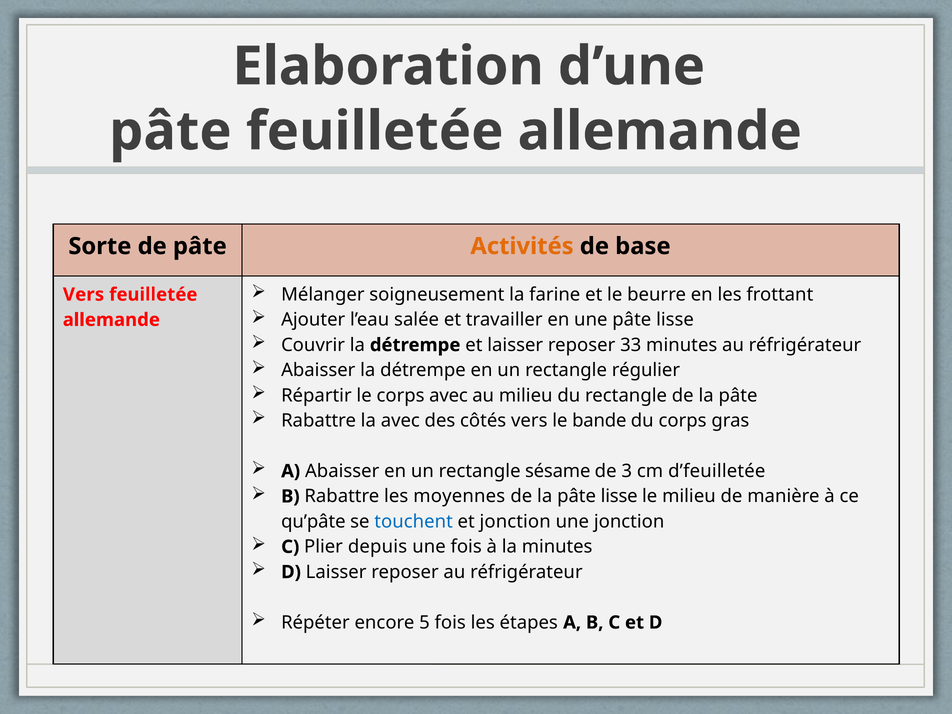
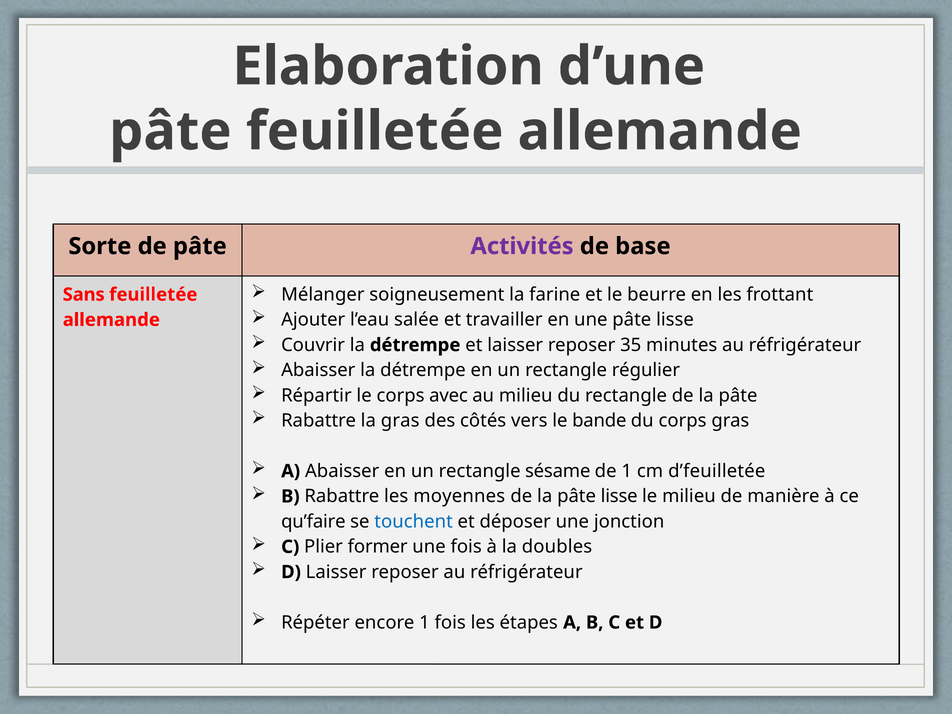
Activités colour: orange -> purple (522, 246)
Vers: Vers -> Sans (84, 295)
33: 33 -> 35 (631, 345)
la avec: avec -> gras (400, 421)
de 3: 3 -> 1 (627, 471)
qu’pâte: qu’pâte -> qu’faire (313, 522)
et jonction: jonction -> déposer (515, 522)
depuis: depuis -> former (378, 547)
la minutes: minutes -> doubles (557, 547)
encore 5: 5 -> 1 (425, 623)
